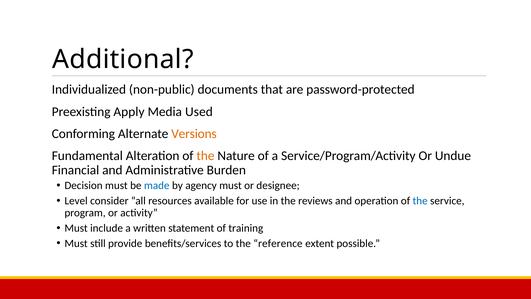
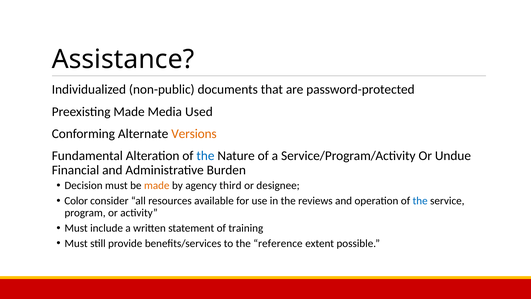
Additional: Additional -> Assistance (123, 59)
Preexisting Apply: Apply -> Made (129, 112)
the colour: orange -> blue (205, 156)
made colour: blue -> orange (157, 185)
agency must: must -> third (230, 185)
Level: Level -> Color (76, 201)
